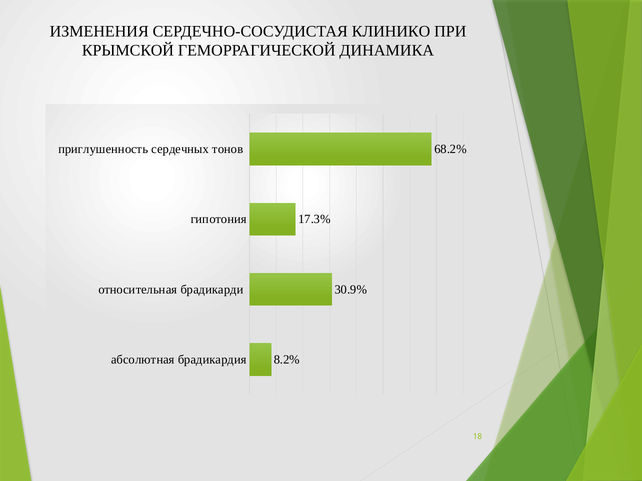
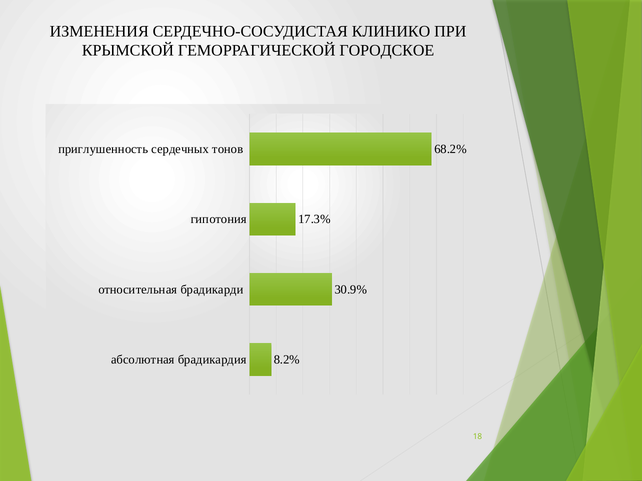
ДИНАМИКА: ДИНАМИКА -> ГОРОДСКОЕ (387, 51)
